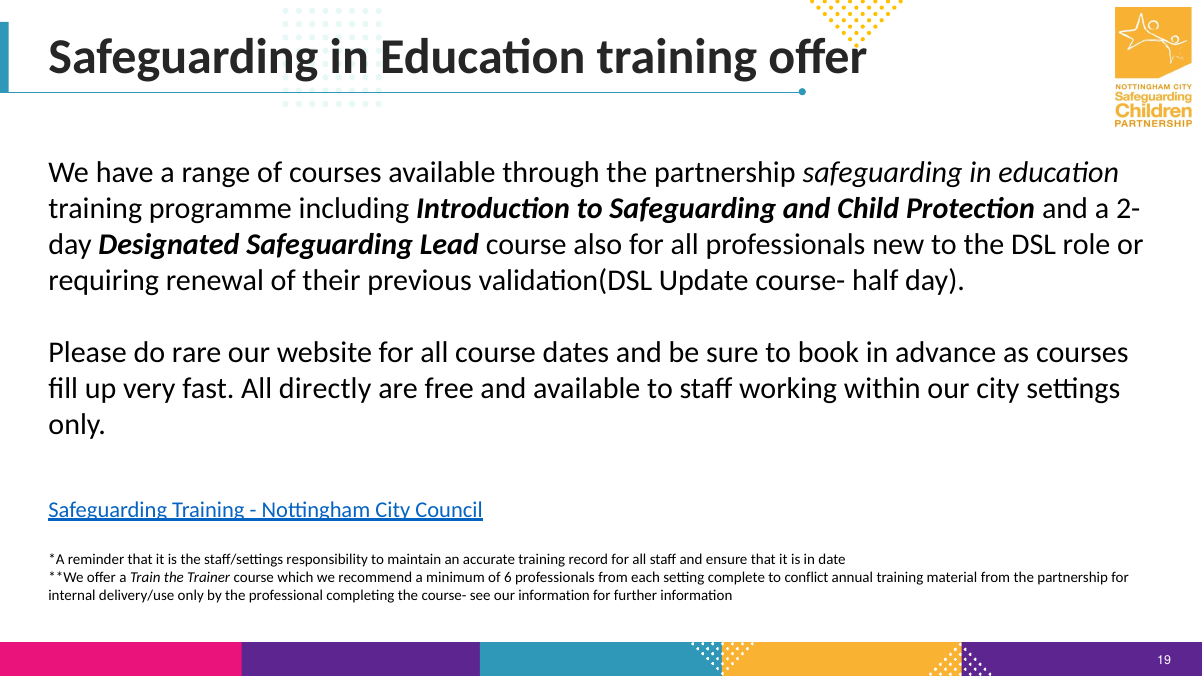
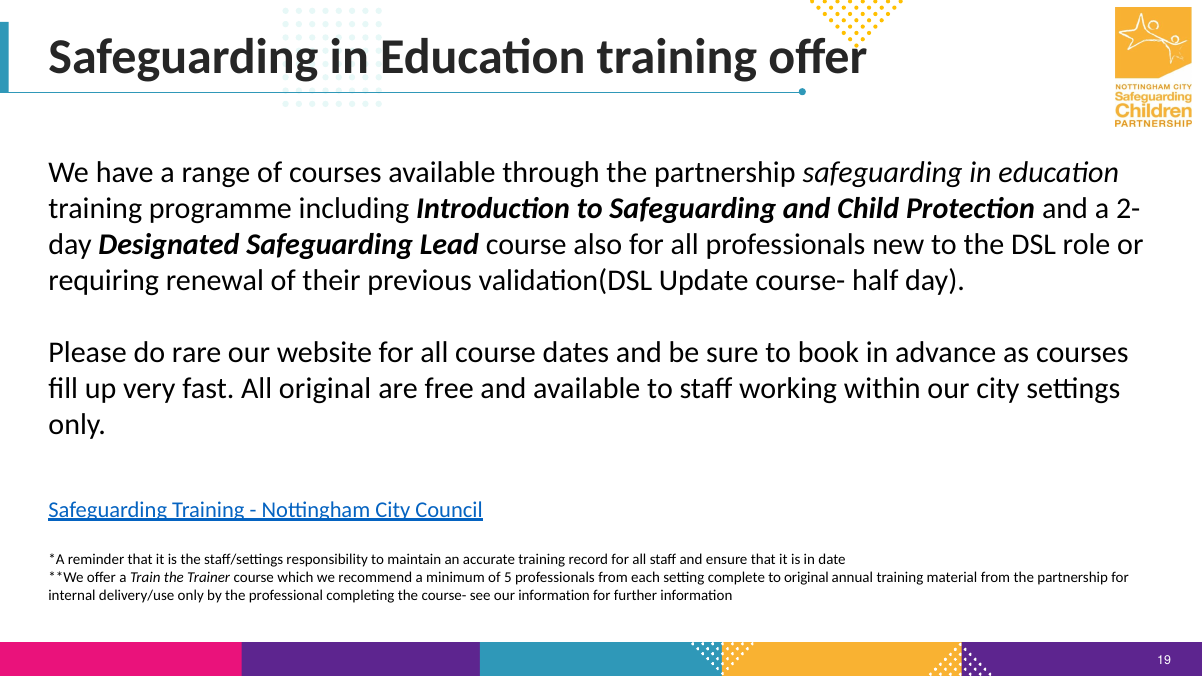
All directly: directly -> original (325, 389)
6: 6 -> 5 (508, 577)
to conflict: conflict -> original (806, 577)
